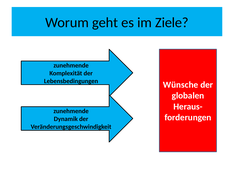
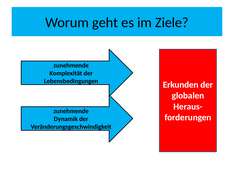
Wünsche: Wünsche -> Erkunden (181, 85)
